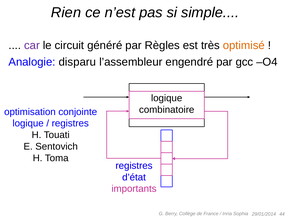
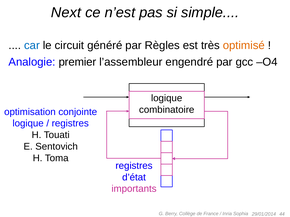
Rien: Rien -> Next (66, 13)
car colour: purple -> blue (32, 46)
disparu: disparu -> premier (77, 62)
